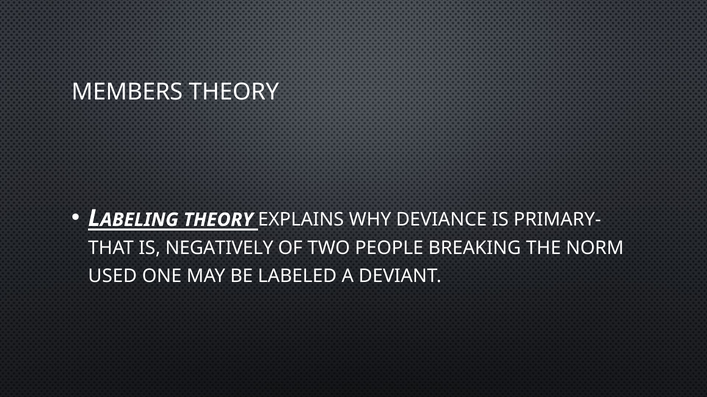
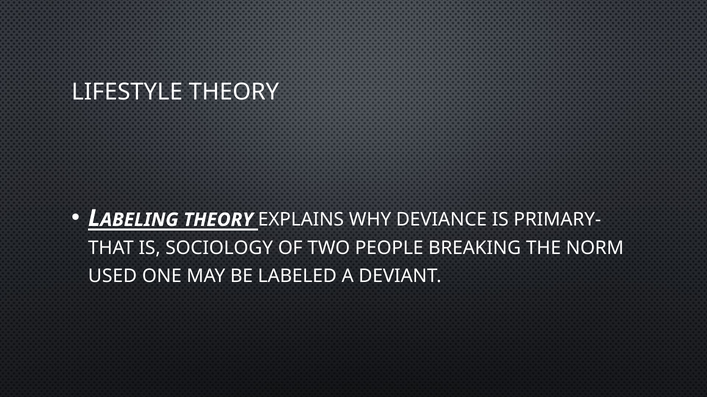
MEMBERS: MEMBERS -> LIFESTYLE (127, 92)
NEGATIVELY: NEGATIVELY -> SOCIOLOGY (219, 248)
